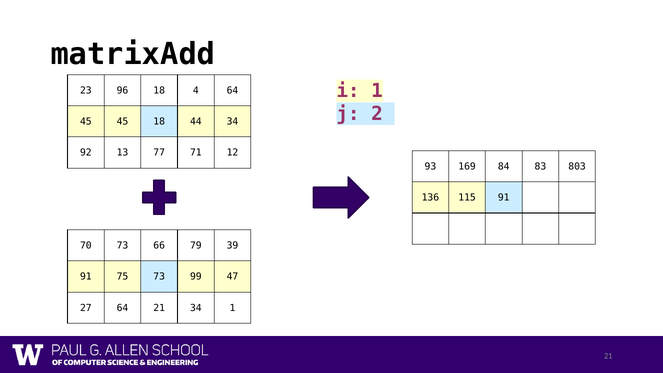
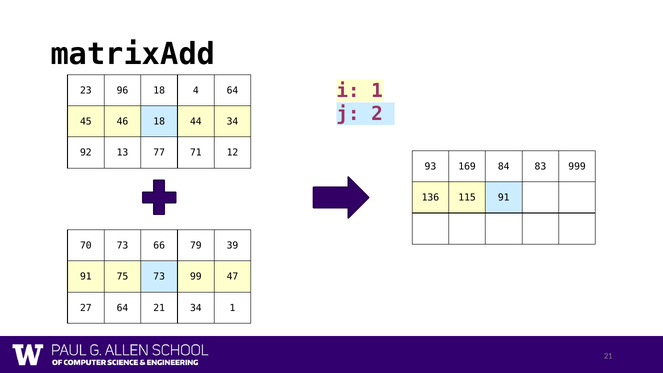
45 45: 45 -> 46 (122, 121)
803: 803 -> 999 (577, 166)
